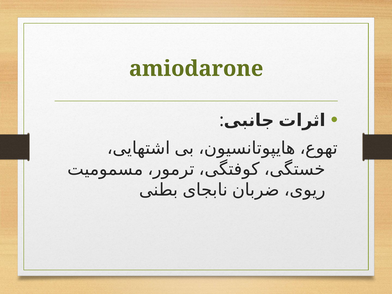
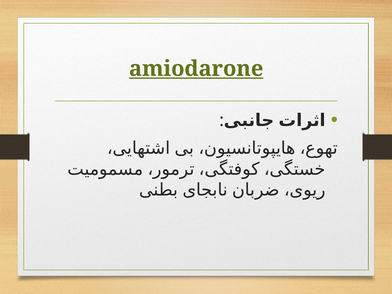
amiodarone underline: none -> present (196, 69)
